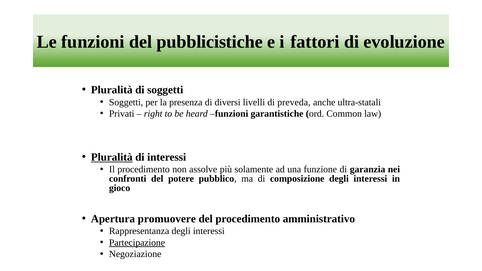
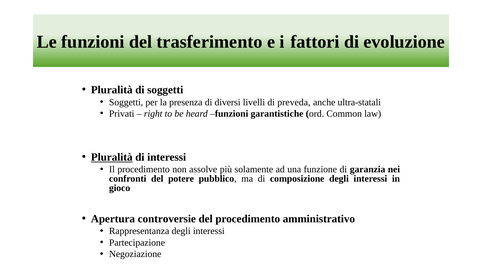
pubblicistiche: pubblicistiche -> trasferimento (210, 42)
promuovere: promuovere -> controversie (167, 219)
Partecipazione underline: present -> none (137, 243)
